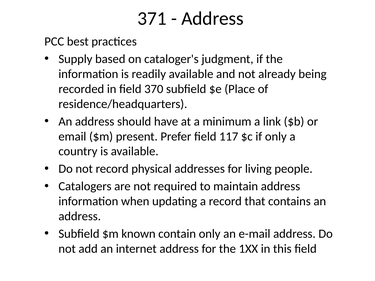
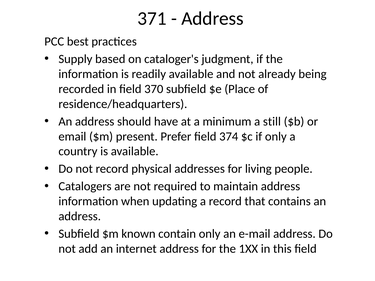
link: link -> still (272, 121)
117: 117 -> 374 (229, 136)
